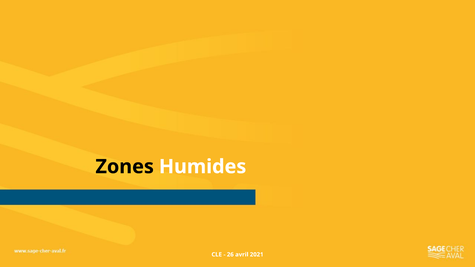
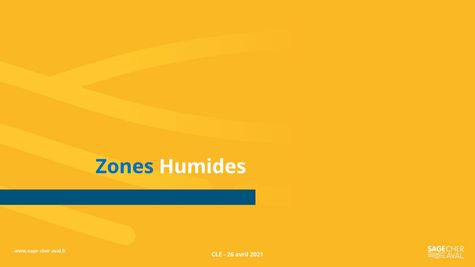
Zones colour: black -> blue (125, 167)
